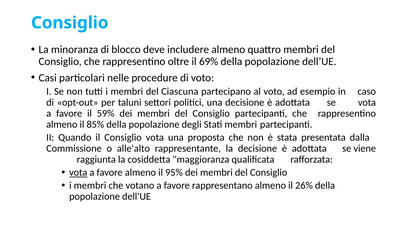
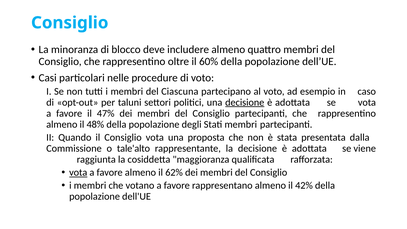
69%: 69% -> 60% (209, 62)
decisione underline: none -> present (245, 102)
59%: 59% -> 47% (106, 113)
85%: 85% -> 48% (95, 124)
alle'alto: alle'alto -> tale'alto (133, 148)
95%: 95% -> 62% (174, 172)
26%: 26% -> 42% (304, 186)
